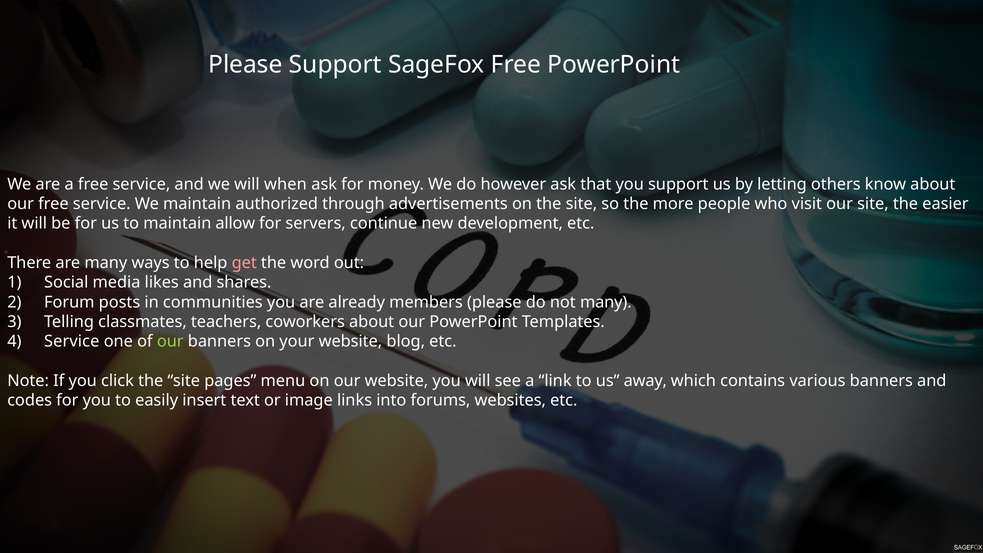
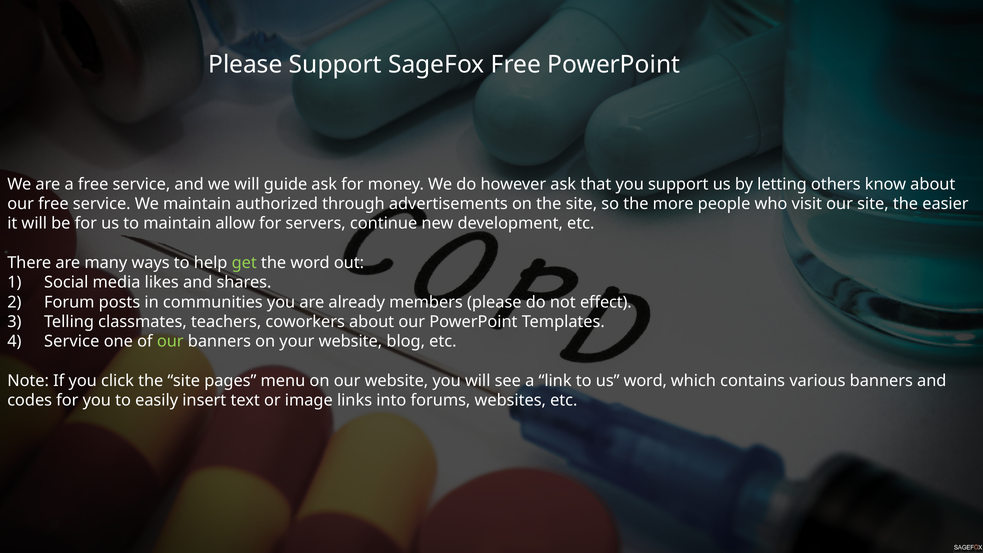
when: when -> guide (286, 184)
get colour: pink -> light green (244, 263)
not many: many -> effect (606, 302)
us away: away -> word (645, 381)
